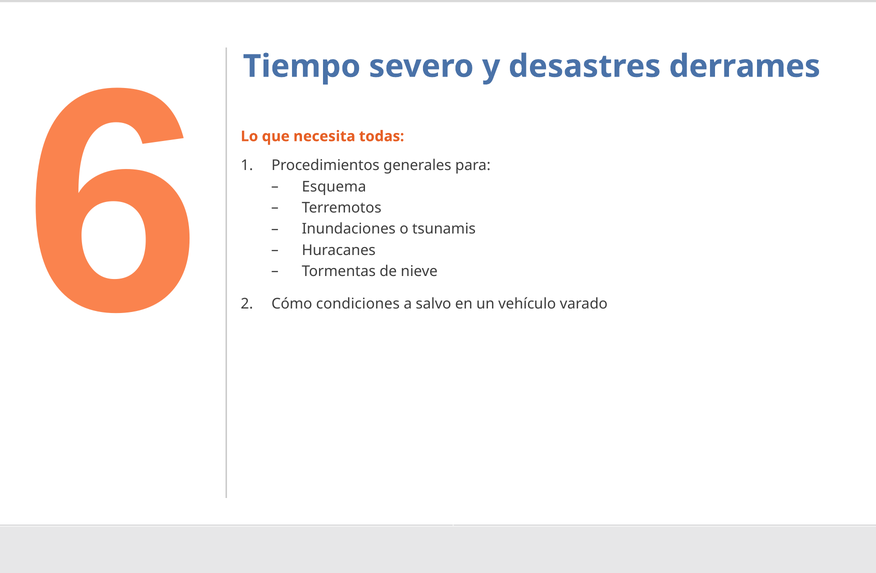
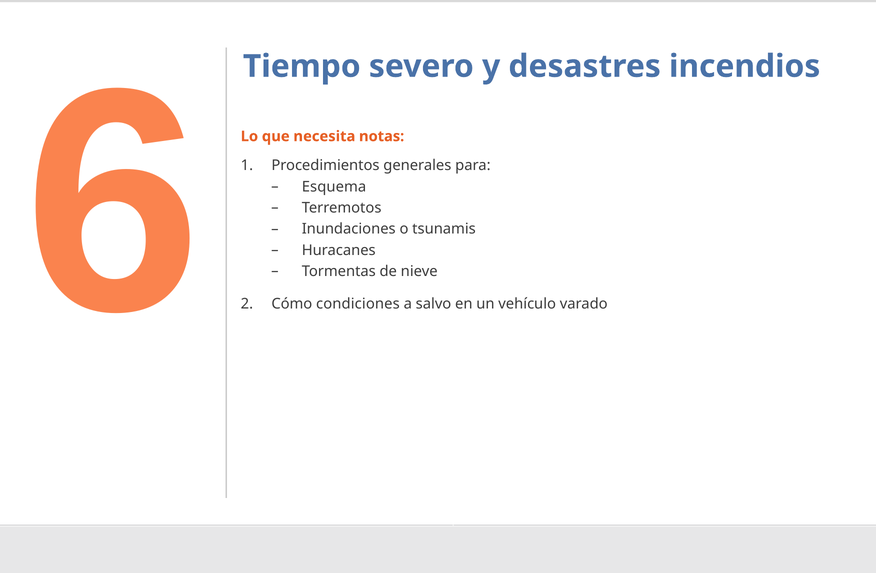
derrames: derrames -> incendios (745, 66)
todas: todas -> notas (382, 136)
